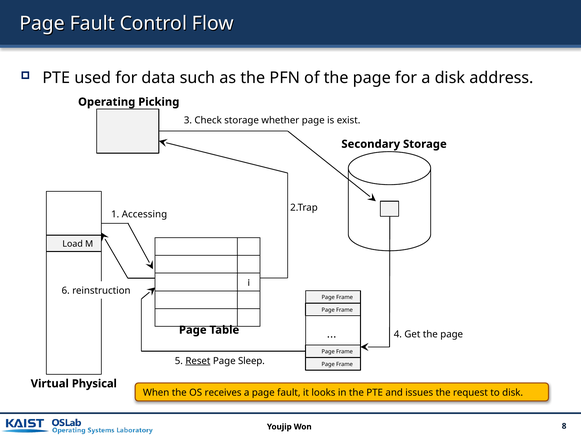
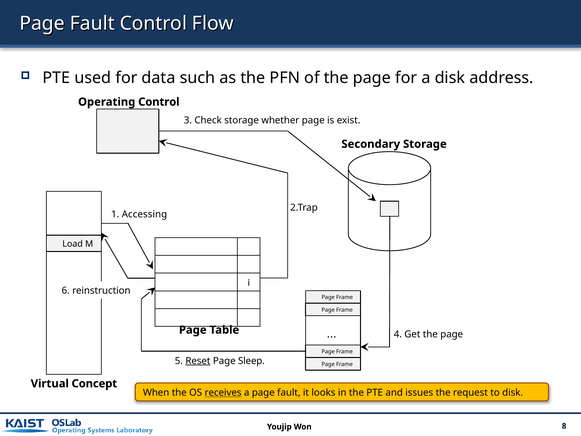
Operating Picking: Picking -> Control (159, 102)
Physical: Physical -> Concept (94, 383)
receives underline: none -> present (223, 392)
